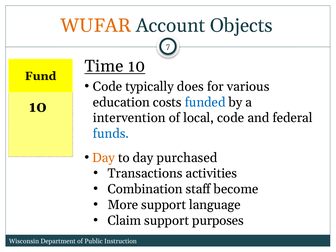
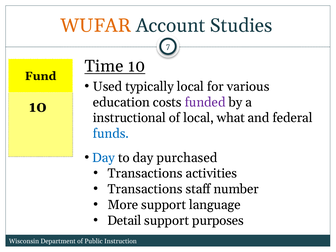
Objects: Objects -> Studies (241, 26)
Code: Code -> Used (108, 87)
typically does: does -> local (190, 87)
funded colour: blue -> purple (205, 102)
intervention: intervention -> instructional (129, 118)
local code: code -> what (231, 118)
Day colour: orange -> blue (104, 158)
Combination: Combination -> Transactions (145, 189)
become: become -> number (236, 189)
Claim: Claim -> Detail (124, 220)
